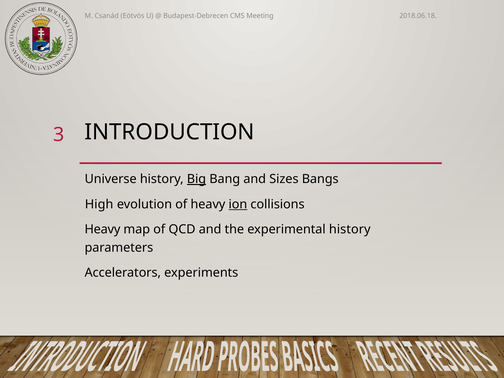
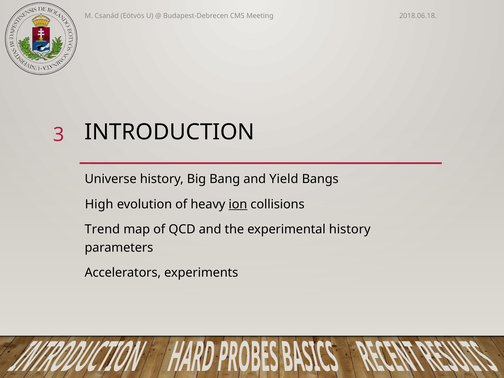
Big underline: present -> none (196, 179)
Sizes: Sizes -> Yield (284, 179)
Heavy: Heavy -> Trend (102, 229)
